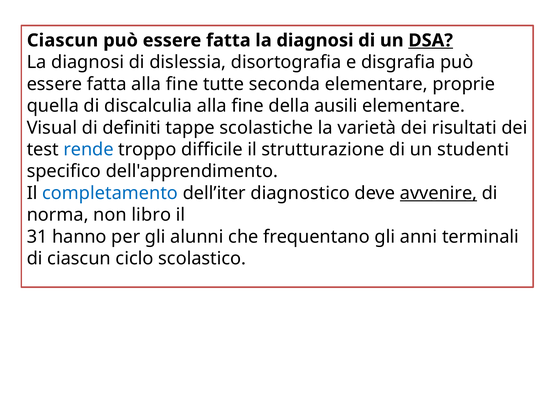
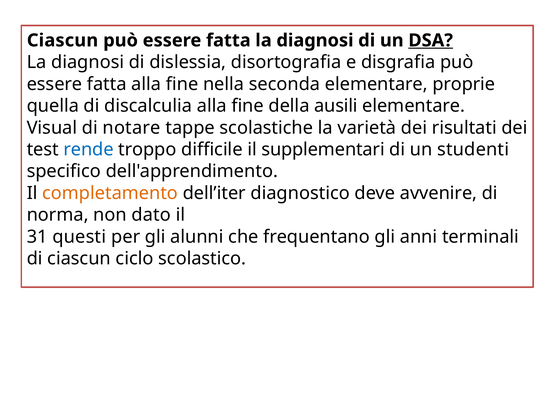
tutte: tutte -> nella (224, 84)
definiti: definiti -> notare (132, 128)
strutturazione: strutturazione -> supplementari (323, 150)
completamento colour: blue -> orange (110, 193)
avvenire underline: present -> none (439, 193)
libro: libro -> dato (151, 215)
hanno: hanno -> questi (79, 237)
